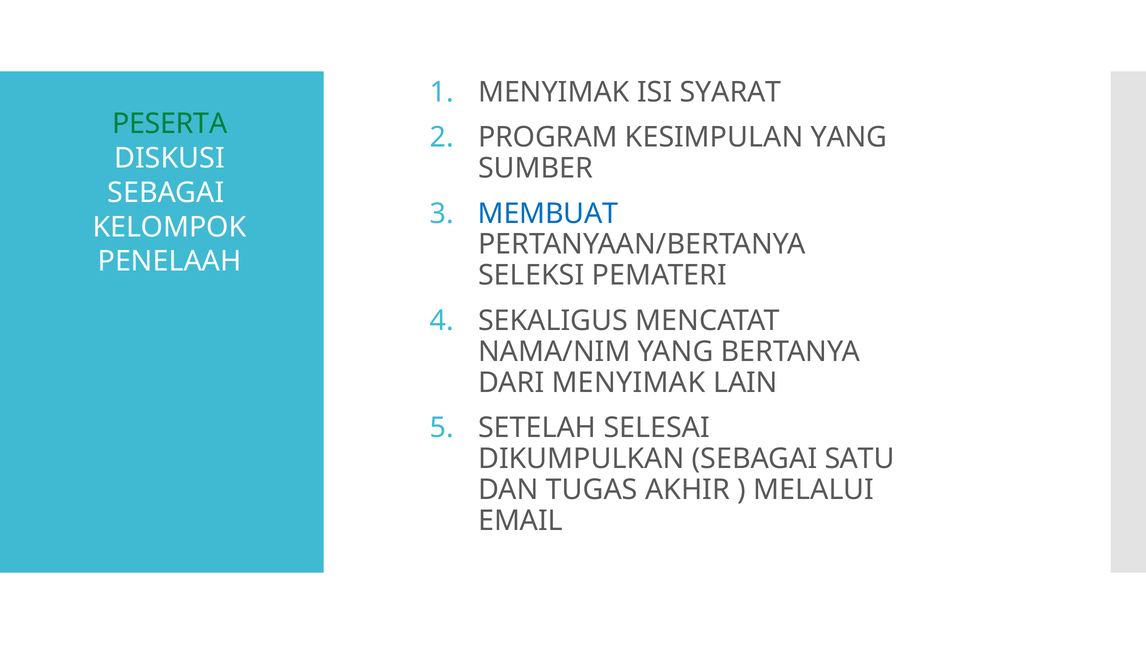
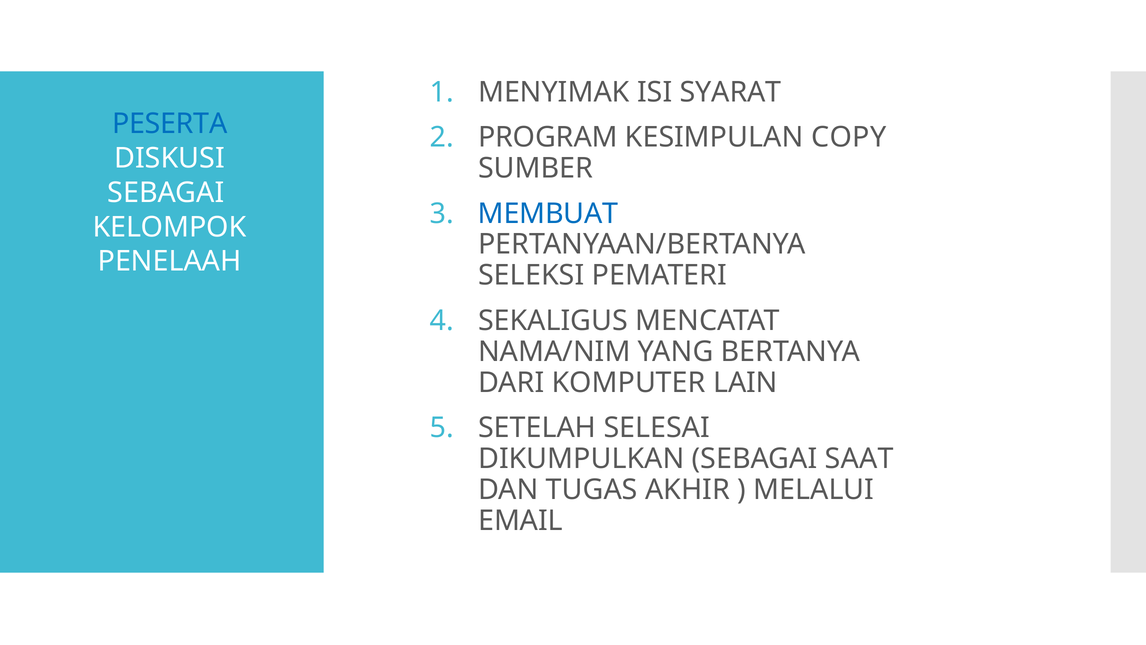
PESERTA colour: green -> blue (170, 124)
KESIMPULAN YANG: YANG -> COPY (849, 137)
DARI MENYIMAK: MENYIMAK -> KOMPUTER (629, 382)
SATU: SATU -> SAAT (859, 459)
